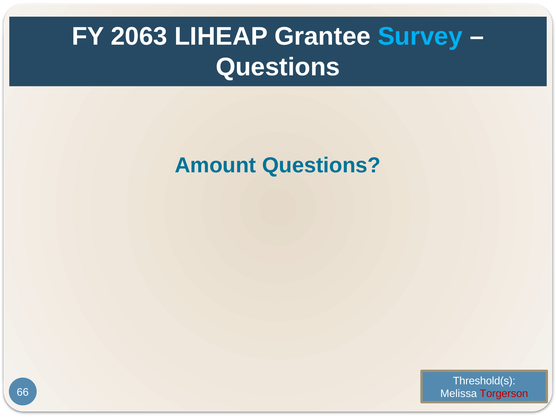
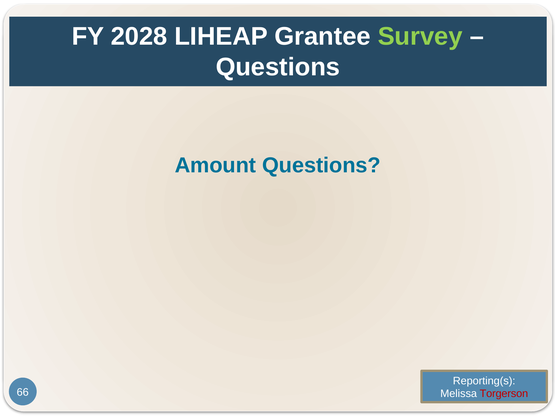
2063: 2063 -> 2028 (139, 37)
Survey colour: light blue -> light green (420, 37)
Threshold(s: Threshold(s -> Reporting(s (484, 381)
